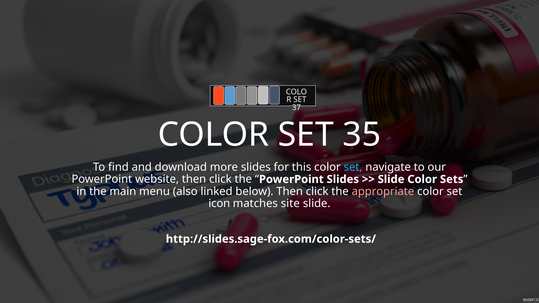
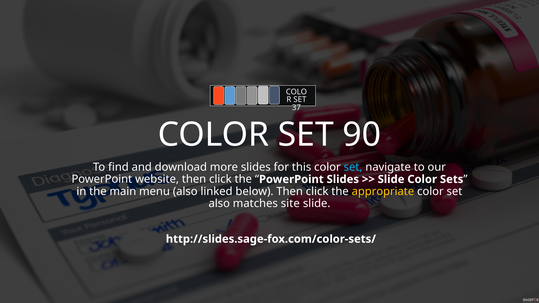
35: 35 -> 90 (362, 135)
appropriate colour: pink -> yellow (383, 192)
icon: icon -> also (219, 204)
